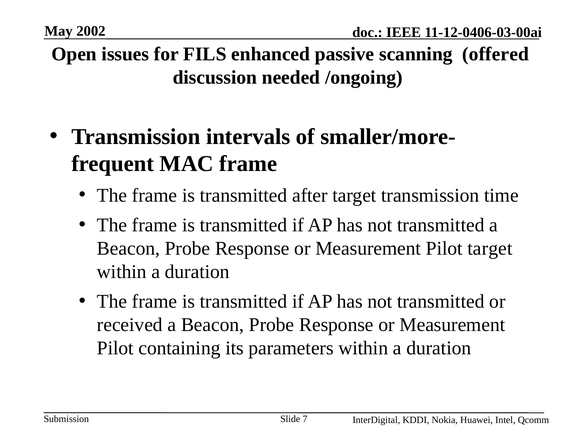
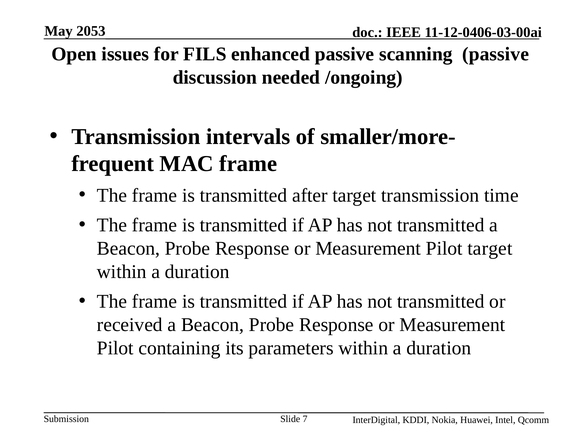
2002: 2002 -> 2053 (91, 31)
scanning offered: offered -> passive (496, 54)
